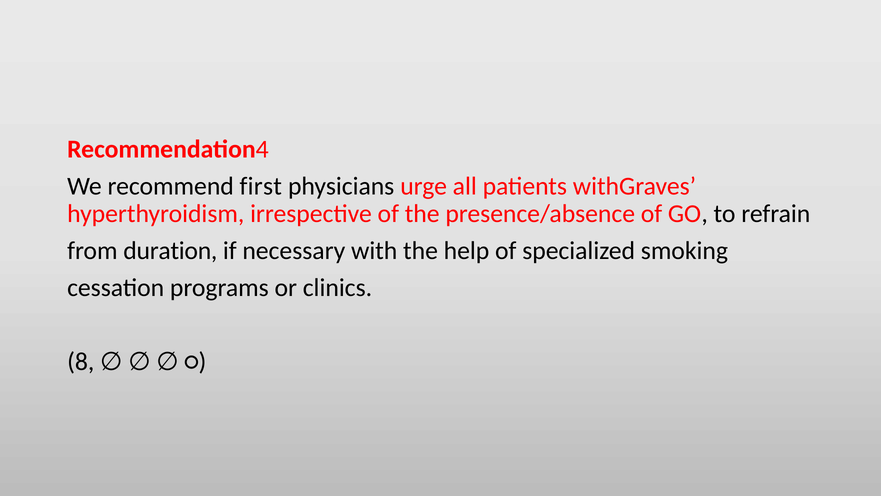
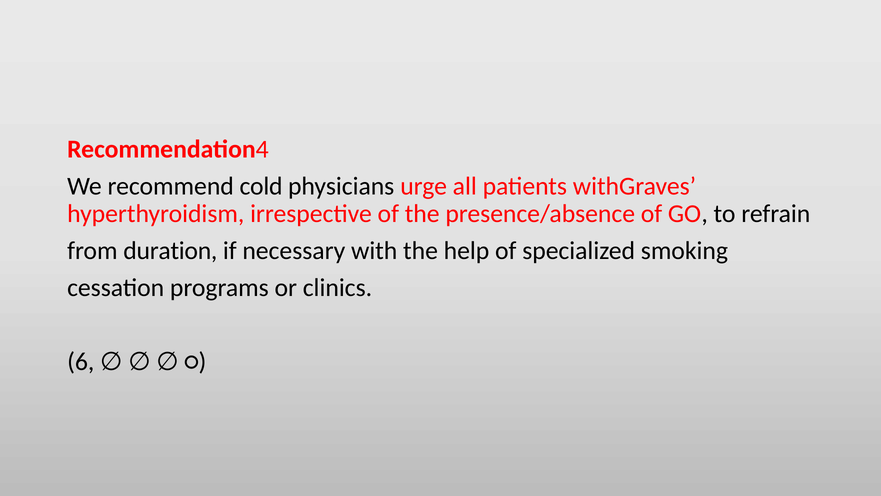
first: first -> cold (261, 186)
8: 8 -> 6 (81, 361)
